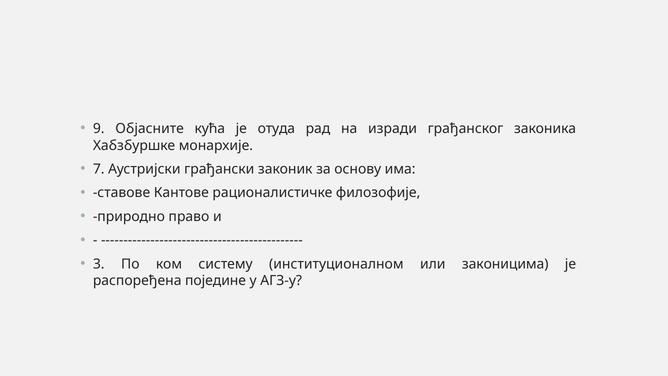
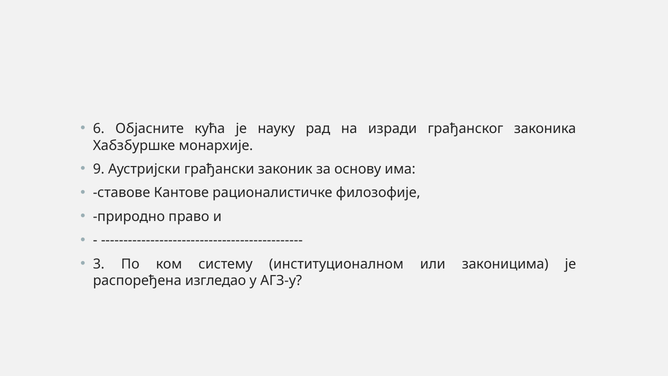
9: 9 -> 6 (99, 129)
отуда: отуда -> науку (276, 129)
7: 7 -> 9 (99, 169)
поједине: поједине -> изгледао (216, 280)
